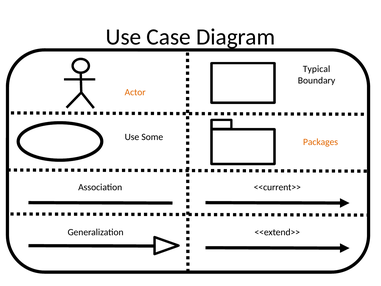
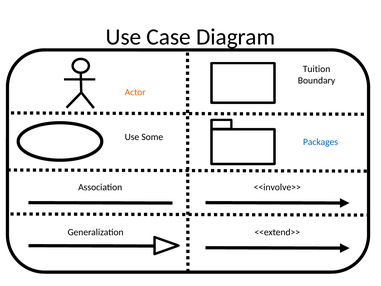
Typical: Typical -> Tuition (317, 69)
Packages colour: orange -> blue (321, 142)
<<current>>: <<current>> -> <<involve>> (277, 187)
